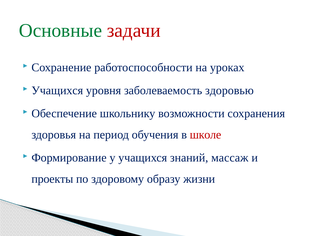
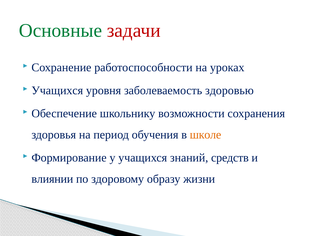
школе colour: red -> orange (205, 135)
массаж: массаж -> средств (230, 158)
проекты: проекты -> влиянии (52, 179)
